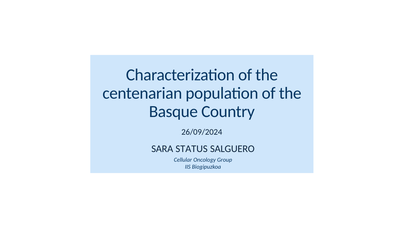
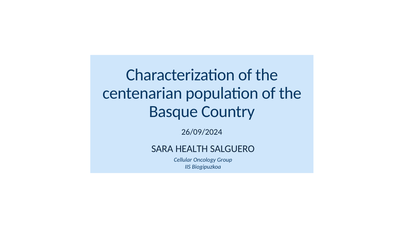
STATUS: STATUS -> HEALTH (192, 149)
